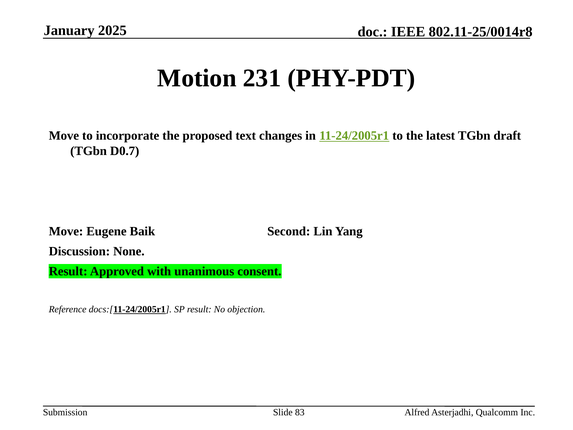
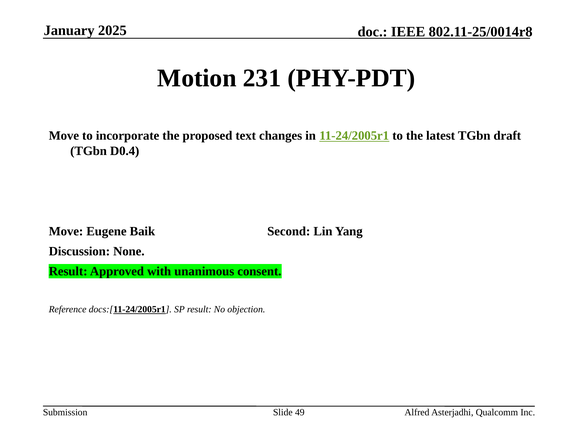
D0.7: D0.7 -> D0.4 (125, 151)
83: 83 -> 49 (300, 412)
